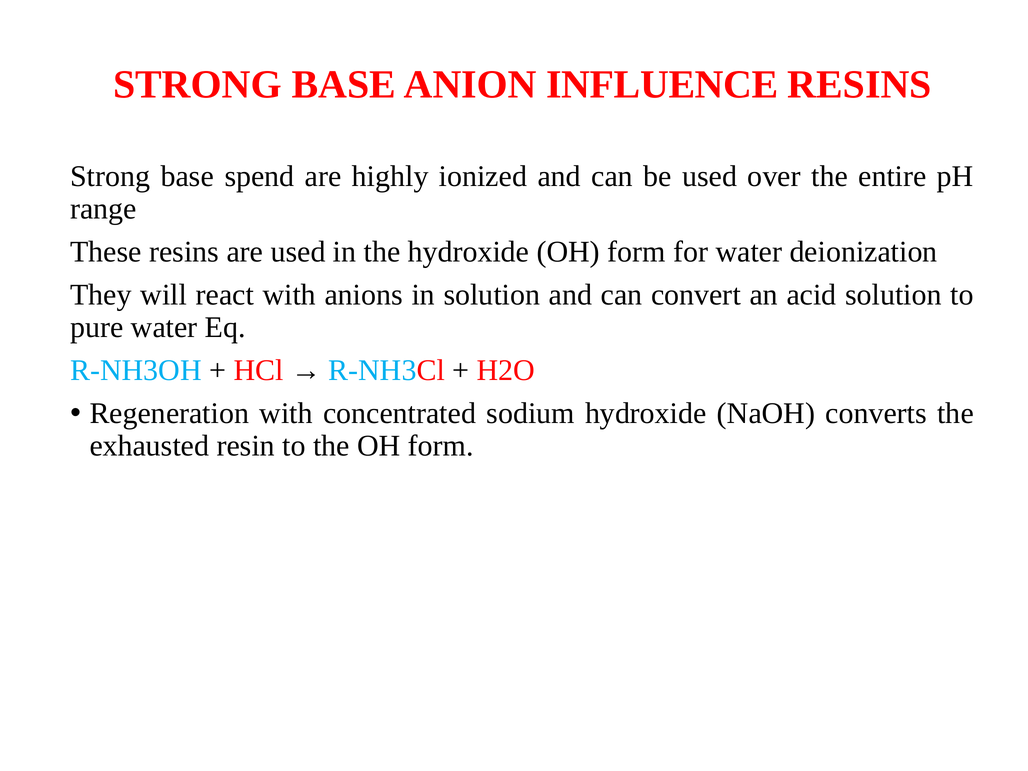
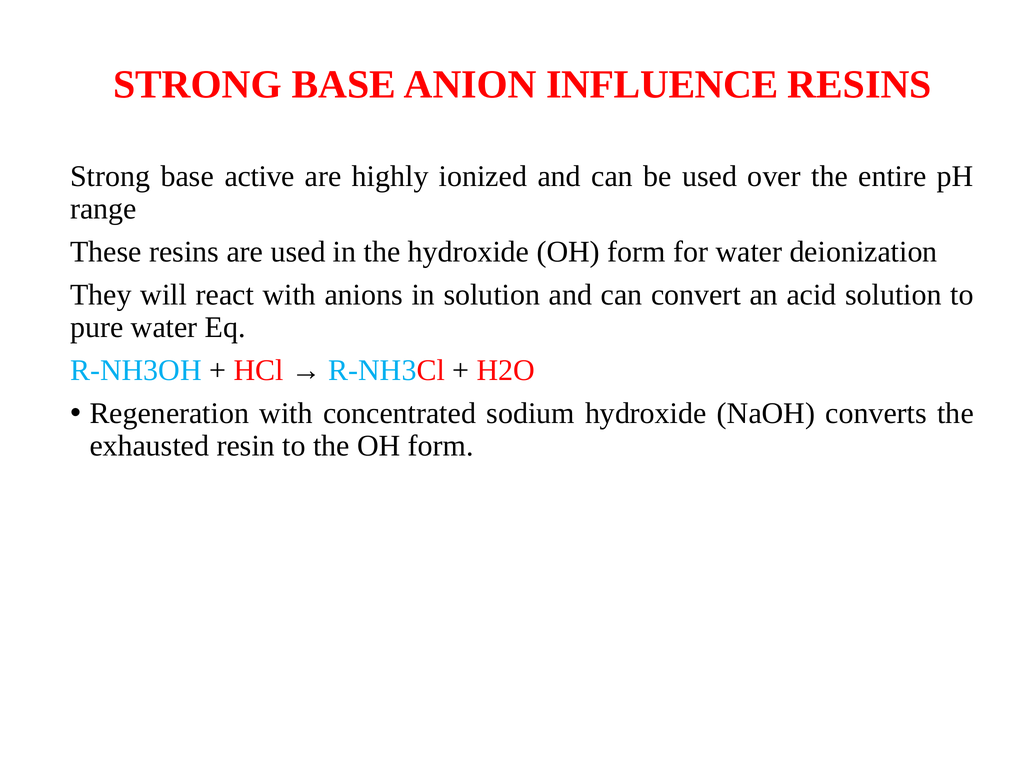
spend: spend -> active (260, 176)
